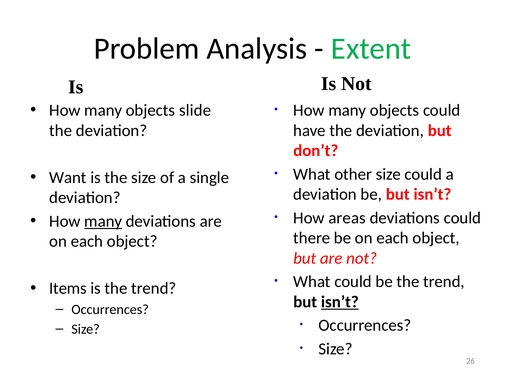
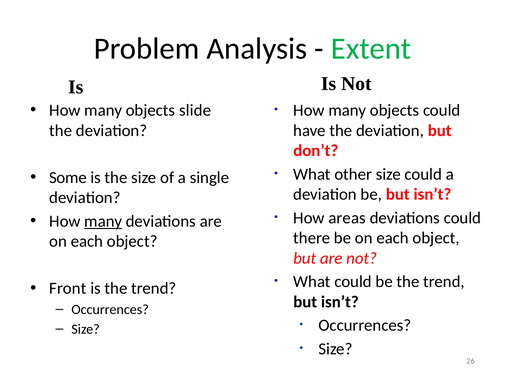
Want: Want -> Some (68, 178)
Items: Items -> Front (68, 289)
isn’t underline: present -> none (340, 302)
